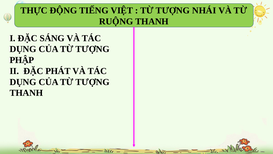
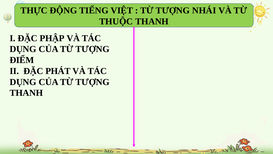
RUỘNG: RUỘNG -> THUỘC (116, 21)
SÁNG: SÁNG -> PHẬP (52, 38)
PHẬP: PHẬP -> ĐIỂM (22, 60)
